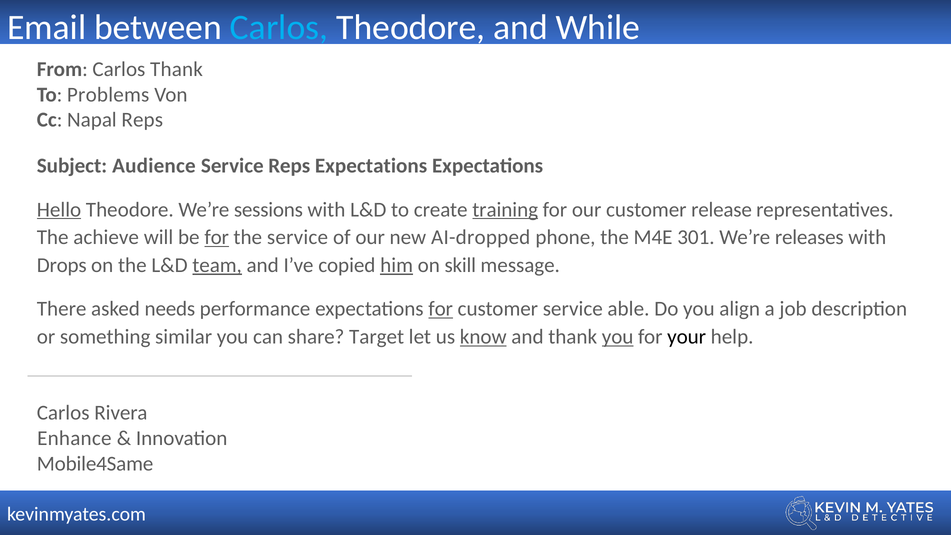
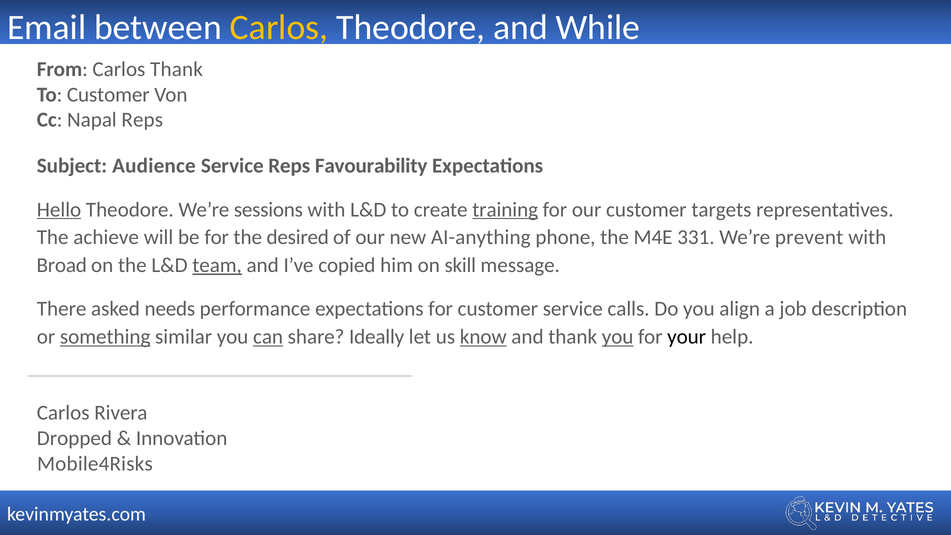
Carlos colour: light blue -> yellow (279, 27)
To Problems: Problems -> Customer (108, 95)
Reps Expectations: Expectations -> Favourability (371, 166)
release: release -> targets (721, 210)
for underline: present -> none (217, 237)
the service: service -> desired (298, 237)
AI-dropped: AI-dropped -> AI-anything (481, 237)
301: 301 -> 331 (696, 237)
releases: releases -> prevent (809, 237)
Drops: Drops -> Broad (62, 265)
him underline: present -> none (397, 265)
for underline: present -> none (441, 309)
able: able -> calls (629, 309)
something underline: none -> present (105, 337)
can underline: none -> present (268, 337)
Target: Target -> Ideally (377, 337)
Enhance: Enhance -> Dropped (74, 438)
Mobile4Same: Mobile4Same -> Mobile4Risks (95, 464)
